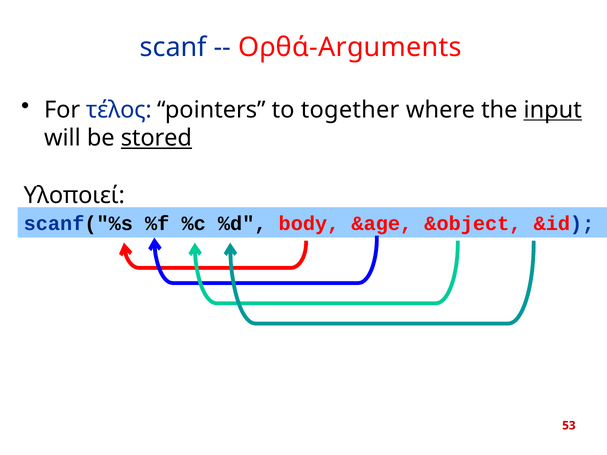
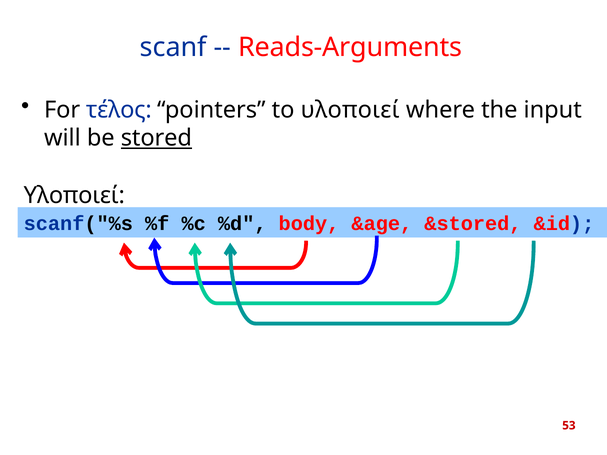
Ορθά-Arguments: Ορθά-Arguments -> Reads-Arguments (350, 47)
to together: together -> υλοποιεί (350, 110)
input underline: present -> none (553, 110)
&object: &object -> &stored (473, 224)
